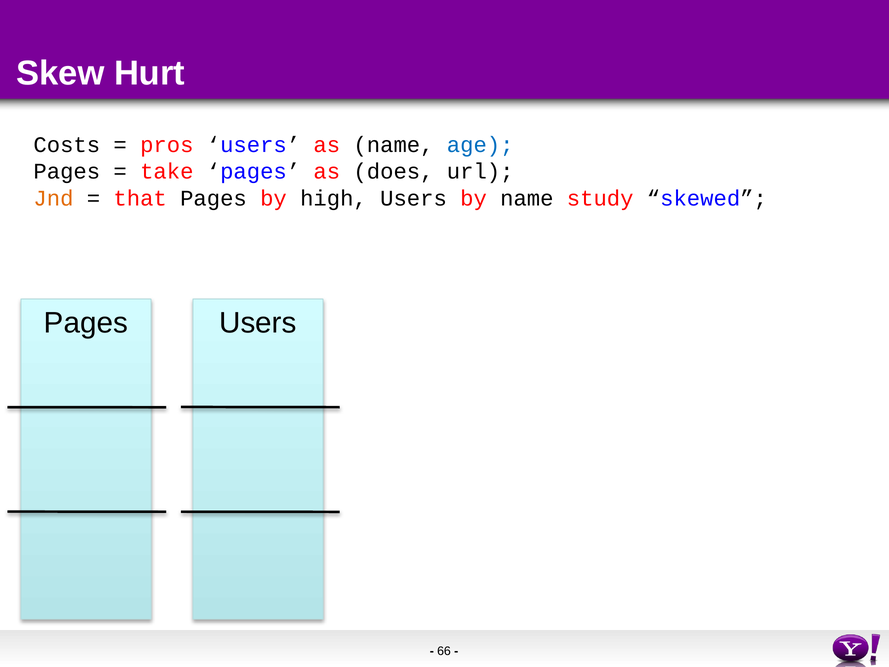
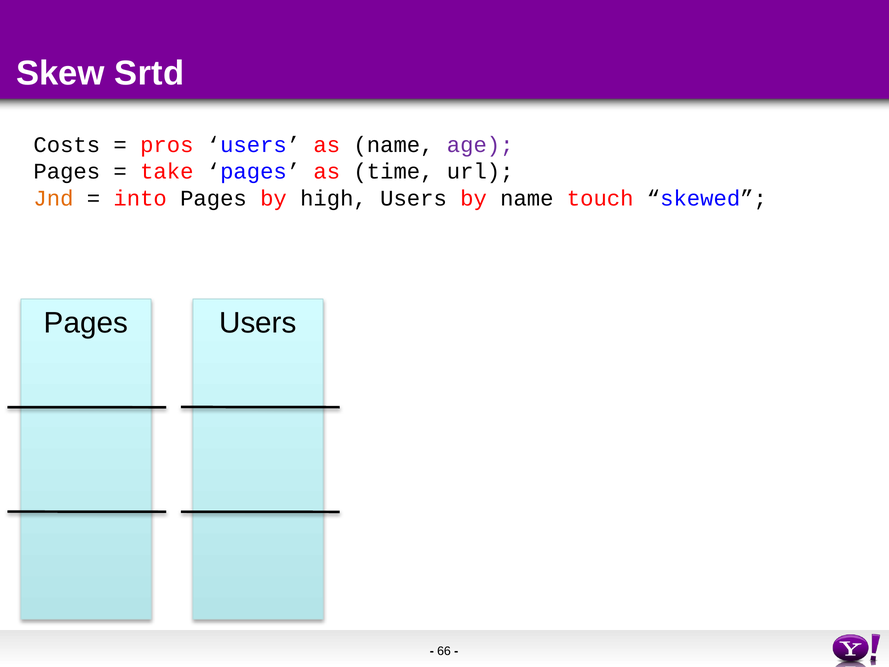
Hurt: Hurt -> Srtd (149, 73)
age colour: blue -> purple (480, 145)
does: does -> time (394, 172)
that: that -> into (140, 198)
study: study -> touch (600, 198)
